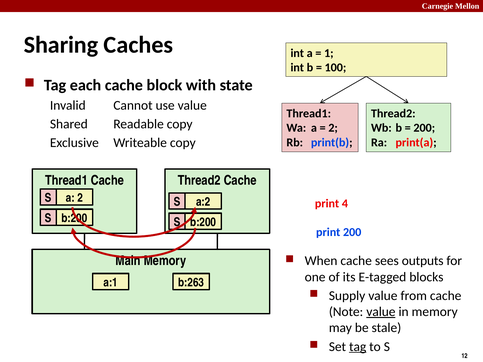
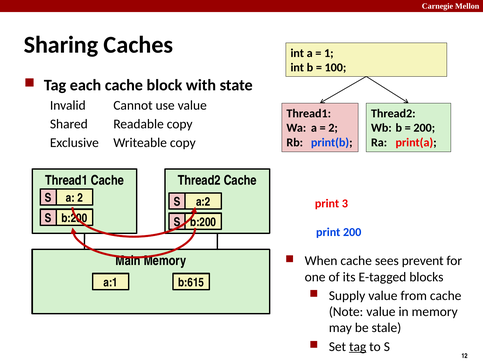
4: 4 -> 3 (345, 204)
outputs: outputs -> prevent (423, 261)
b:263: b:263 -> b:615 (191, 283)
value underline: present -> none (381, 312)
